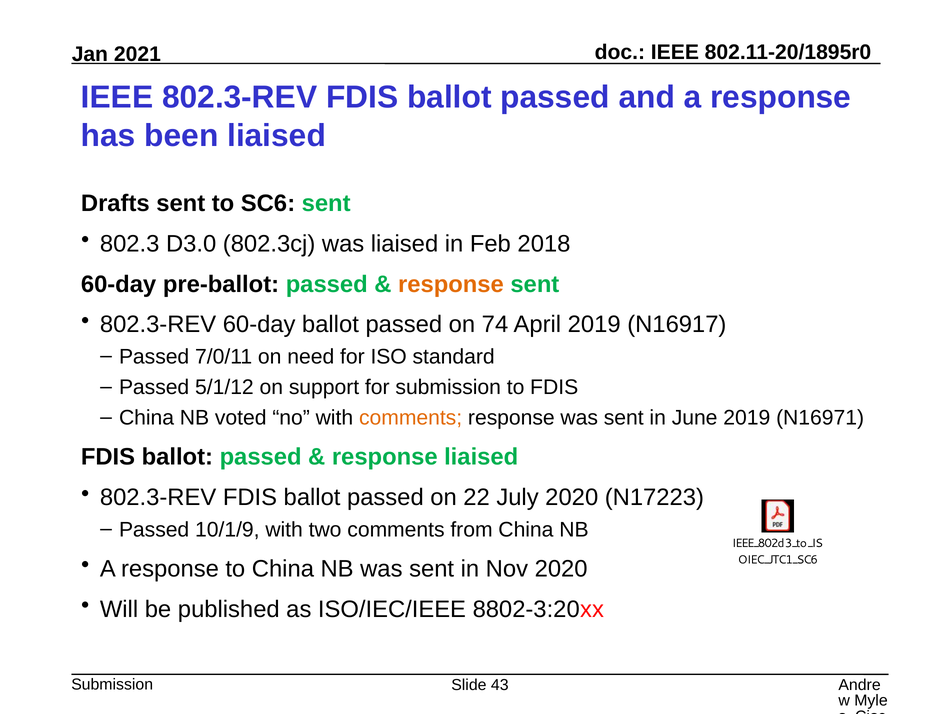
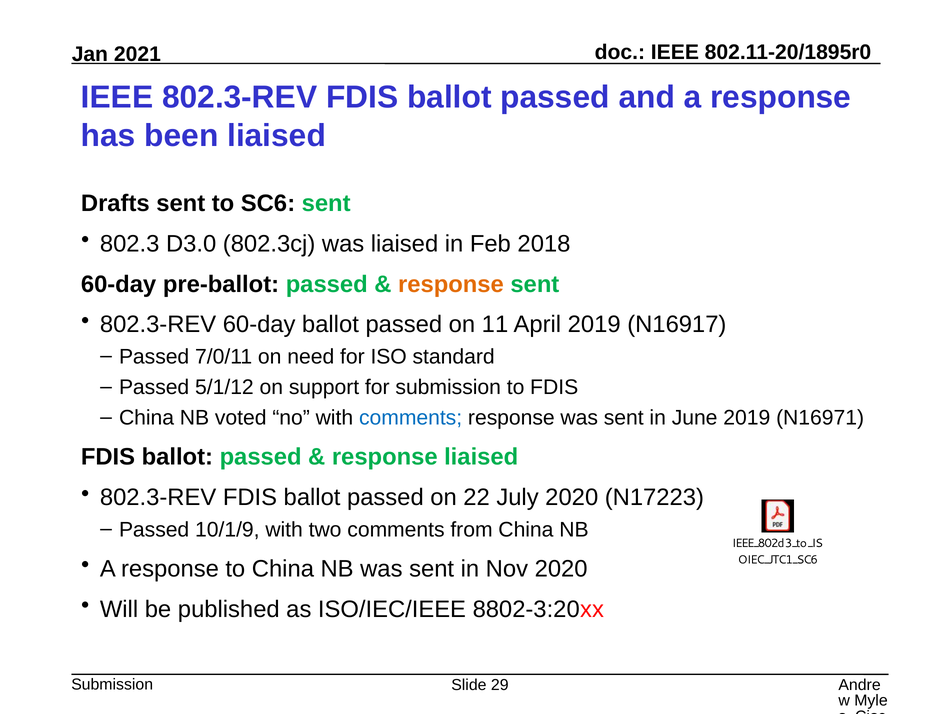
74: 74 -> 11 (495, 325)
comments colour: orange -> blue (411, 418)
43: 43 -> 29 (500, 685)
